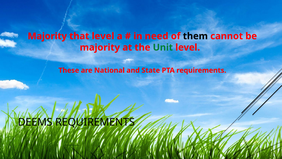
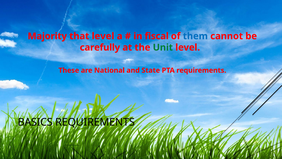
need: need -> fiscal (157, 36)
them colour: black -> blue (195, 36)
majority: majority -> carefully (100, 47)
DEEMS: DEEMS -> BASICS (35, 122)
